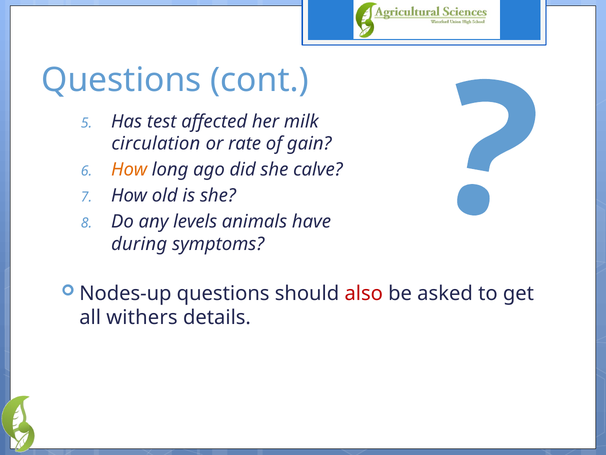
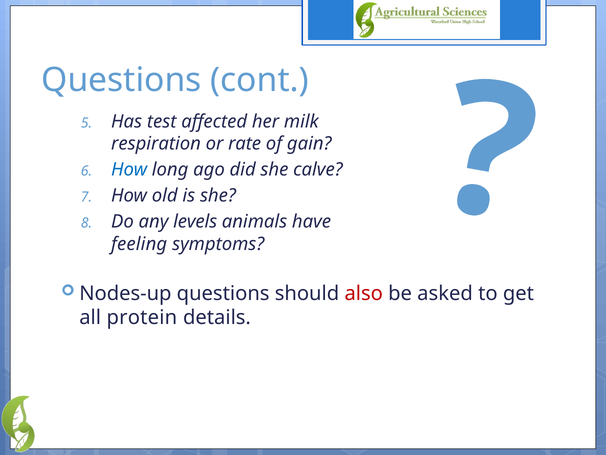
circulation: circulation -> respiration (156, 144)
How colour: orange -> blue (129, 170)
during: during -> feeling (139, 244)
withers: withers -> protein (142, 317)
